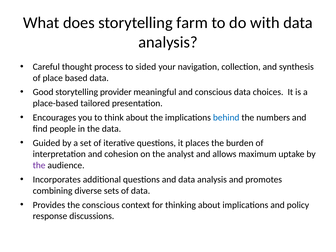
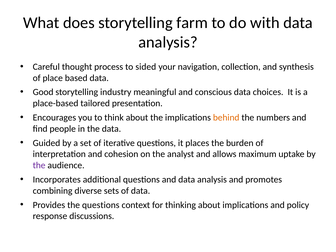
provider: provider -> industry (116, 92)
behind colour: blue -> orange (226, 118)
the conscious: conscious -> questions (101, 205)
